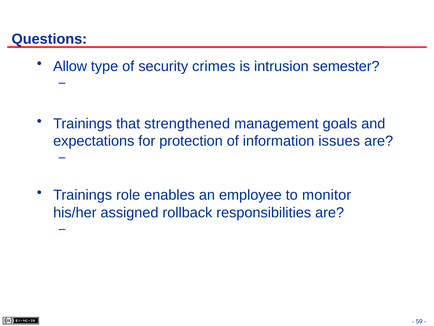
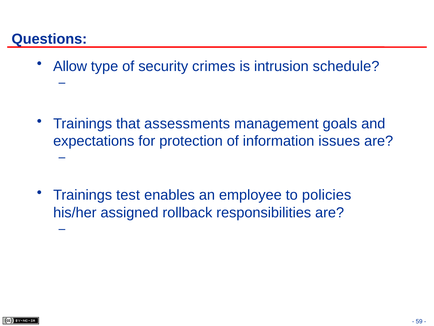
semester: semester -> schedule (346, 66)
strengthened: strengthened -> assessments (187, 123)
role: role -> test (128, 195)
monitor: monitor -> policies (327, 195)
